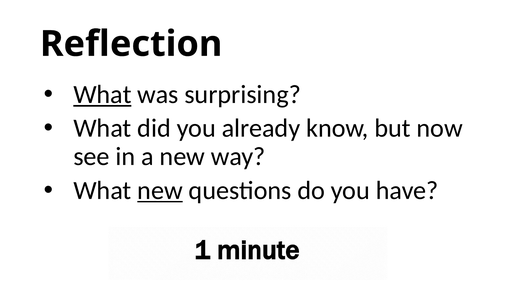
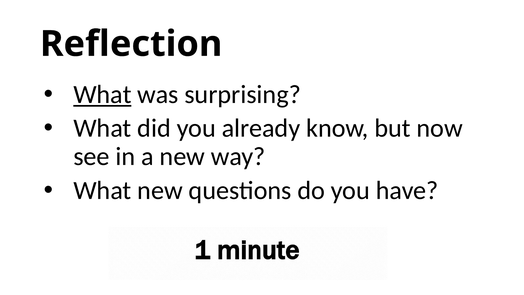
new underline: present -> none (160, 190)
